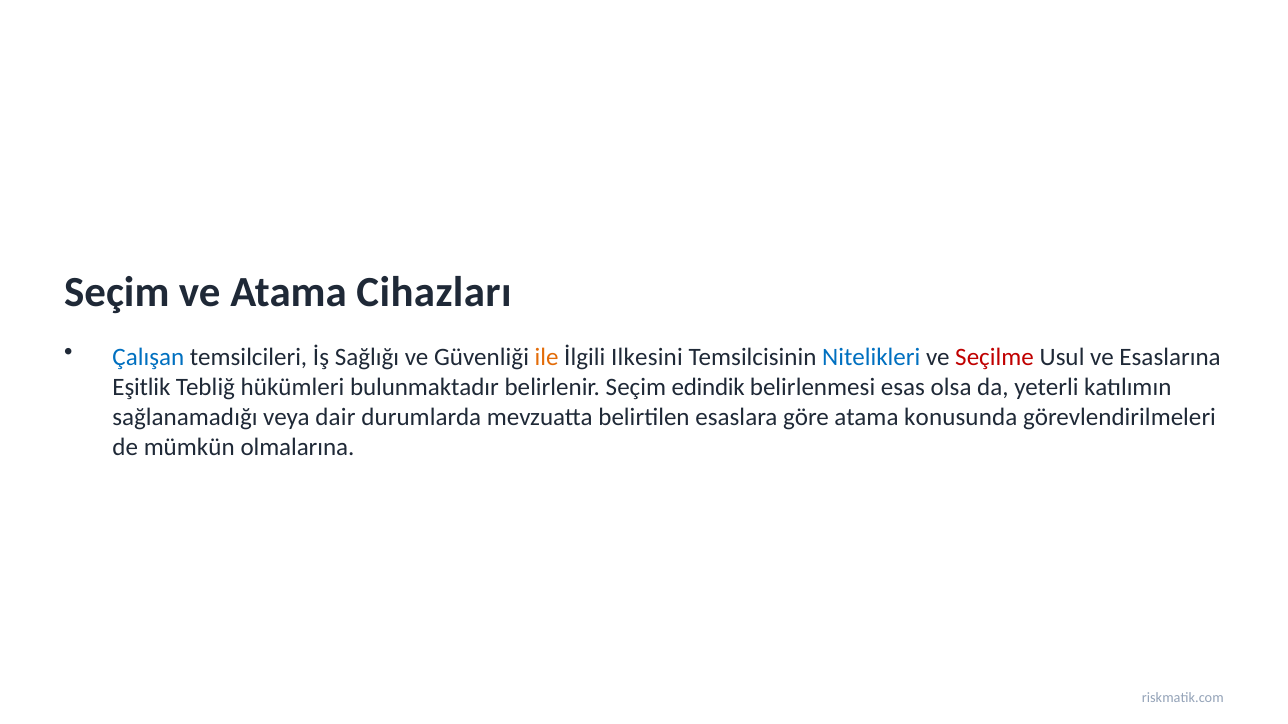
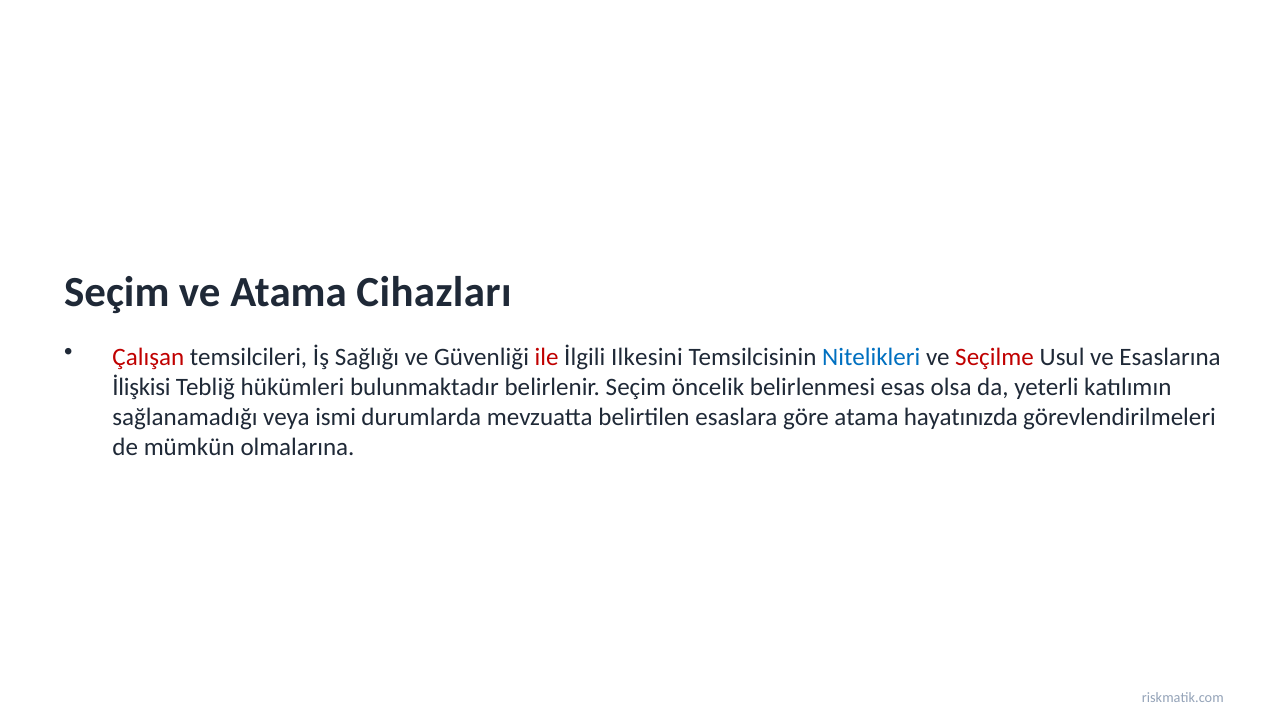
Çalışan colour: blue -> red (148, 357)
ile colour: orange -> red (547, 357)
Eşitlik: Eşitlik -> İlişkisi (141, 387)
edindik: edindik -> öncelik (708, 387)
dair: dair -> ismi (336, 417)
konusunda: konusunda -> hayatınızda (961, 417)
